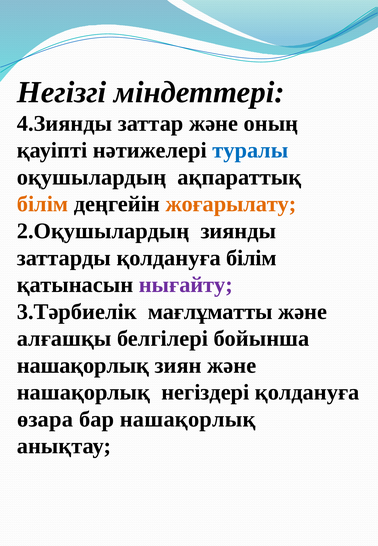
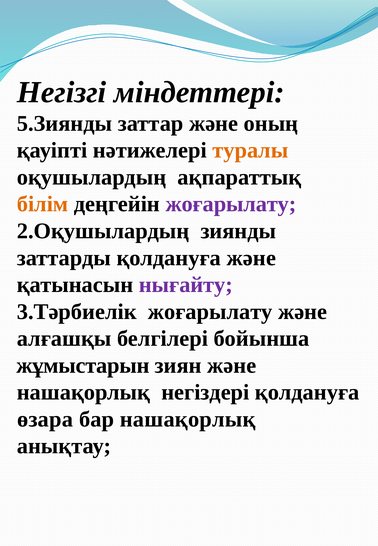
4.Зиянды: 4.Зиянды -> 5.Зиянды (65, 123)
туралы colour: blue -> orange (250, 150)
жоғарылату colour: orange -> purple (231, 204)
қолдануға білім: білім -> және (251, 258)
3.Тәрбиелік мағлұматты: мағлұматты -> жоғарылату (210, 312)
нашақорлық: нашақорлық -> жұмыстарын (83, 365)
